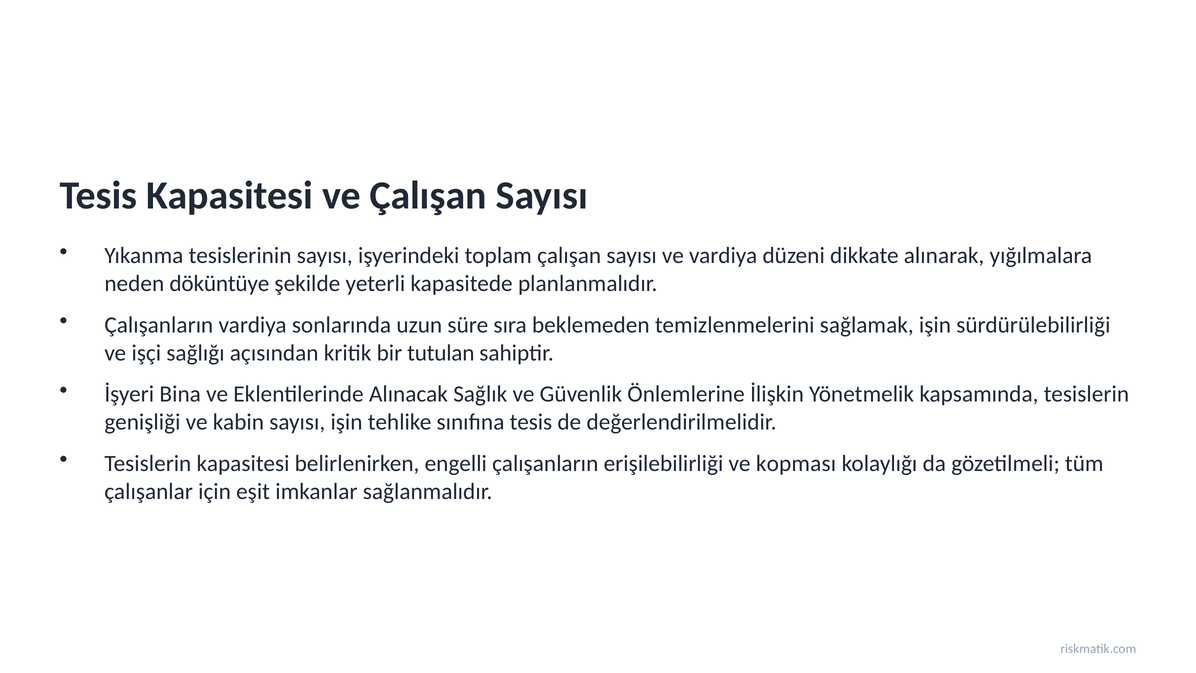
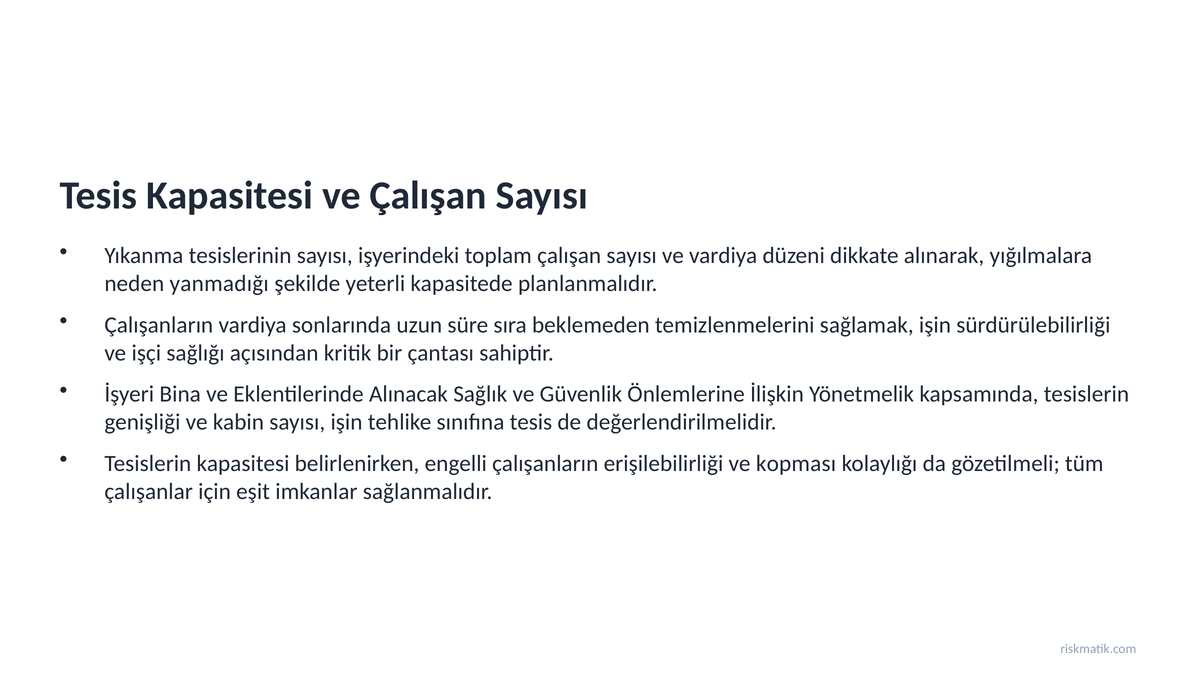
döküntüye: döküntüye -> yanmadığı (219, 284)
tutulan: tutulan -> çantası (441, 353)
